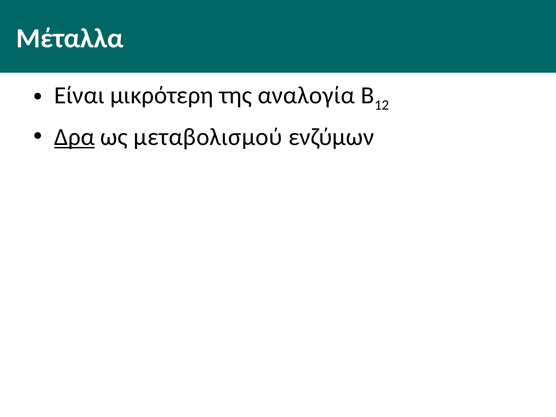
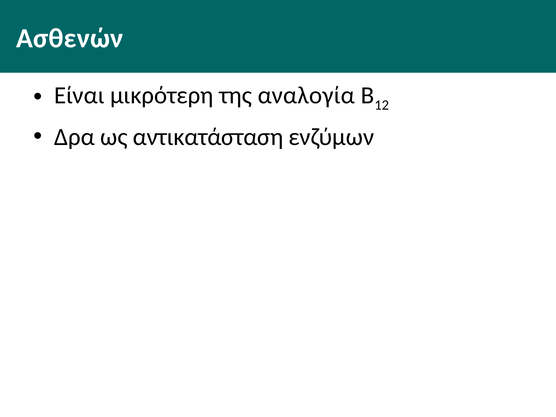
Μέταλλα: Μέταλλα -> Ασθενών (70, 38)
Δρα underline: present -> none (74, 137)
μεταβολισμού: μεταβολισμού -> αντικατάσταση (208, 137)
